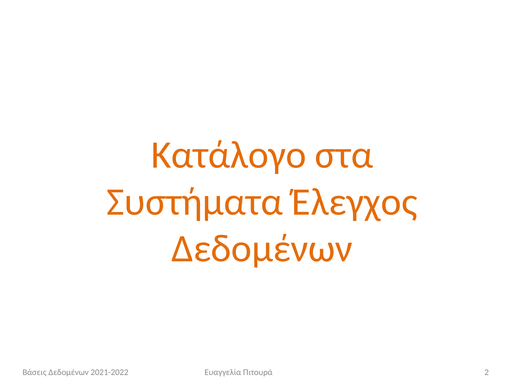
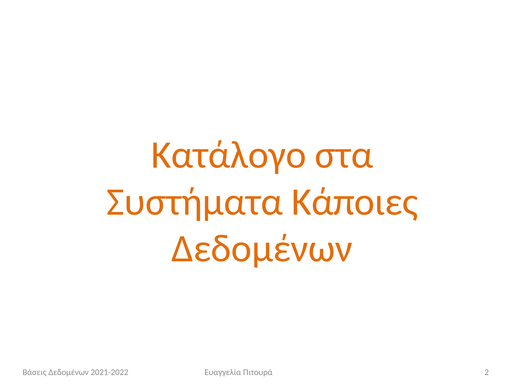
Έλεγχος: Έλεγχος -> Κάποιες (355, 202)
